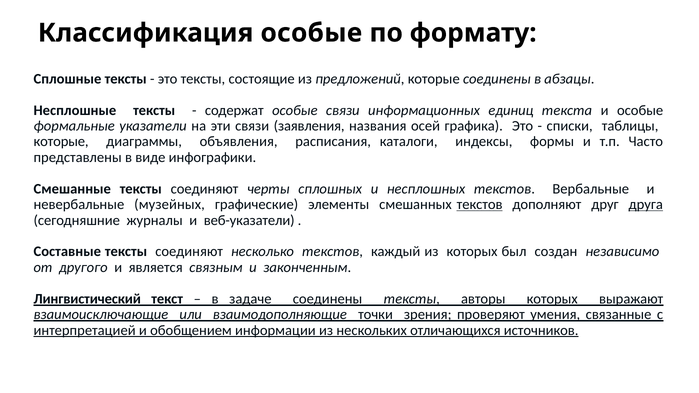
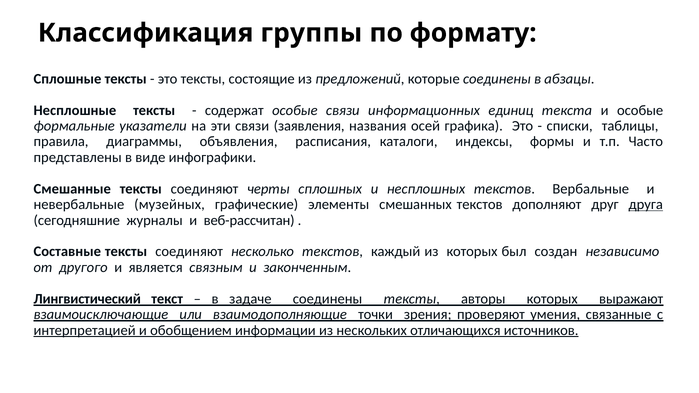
Классификация особые: особые -> группы (311, 33)
которые: которые -> правила (61, 142)
текстов underline: present -> none (480, 205)
веб-указатели: веб-указатели -> веб-рассчитан (249, 220)
